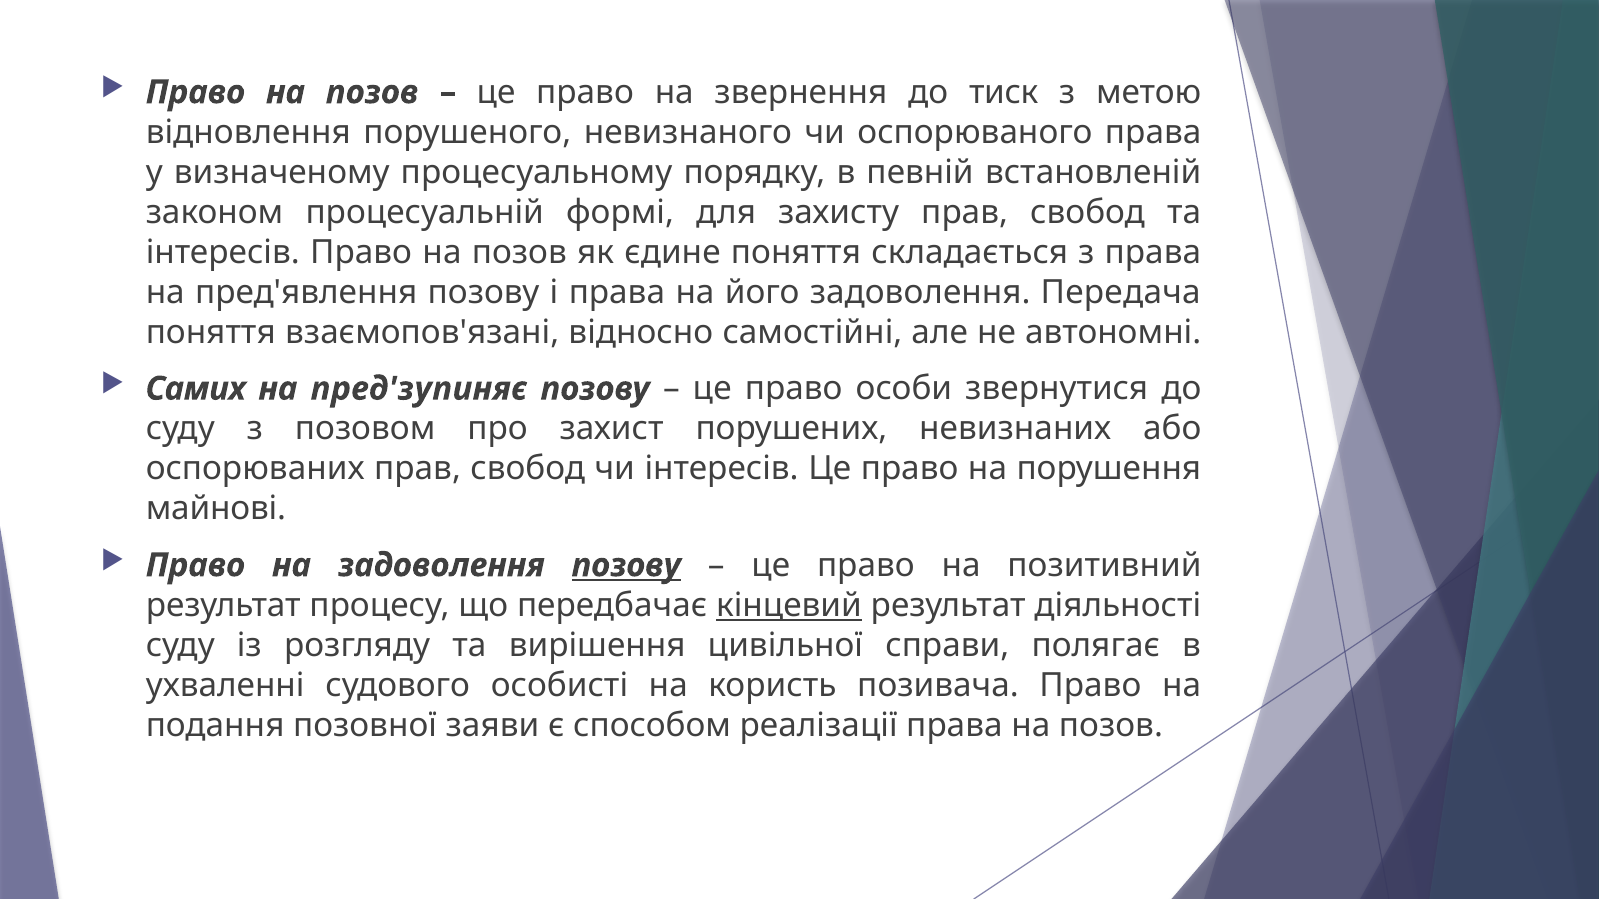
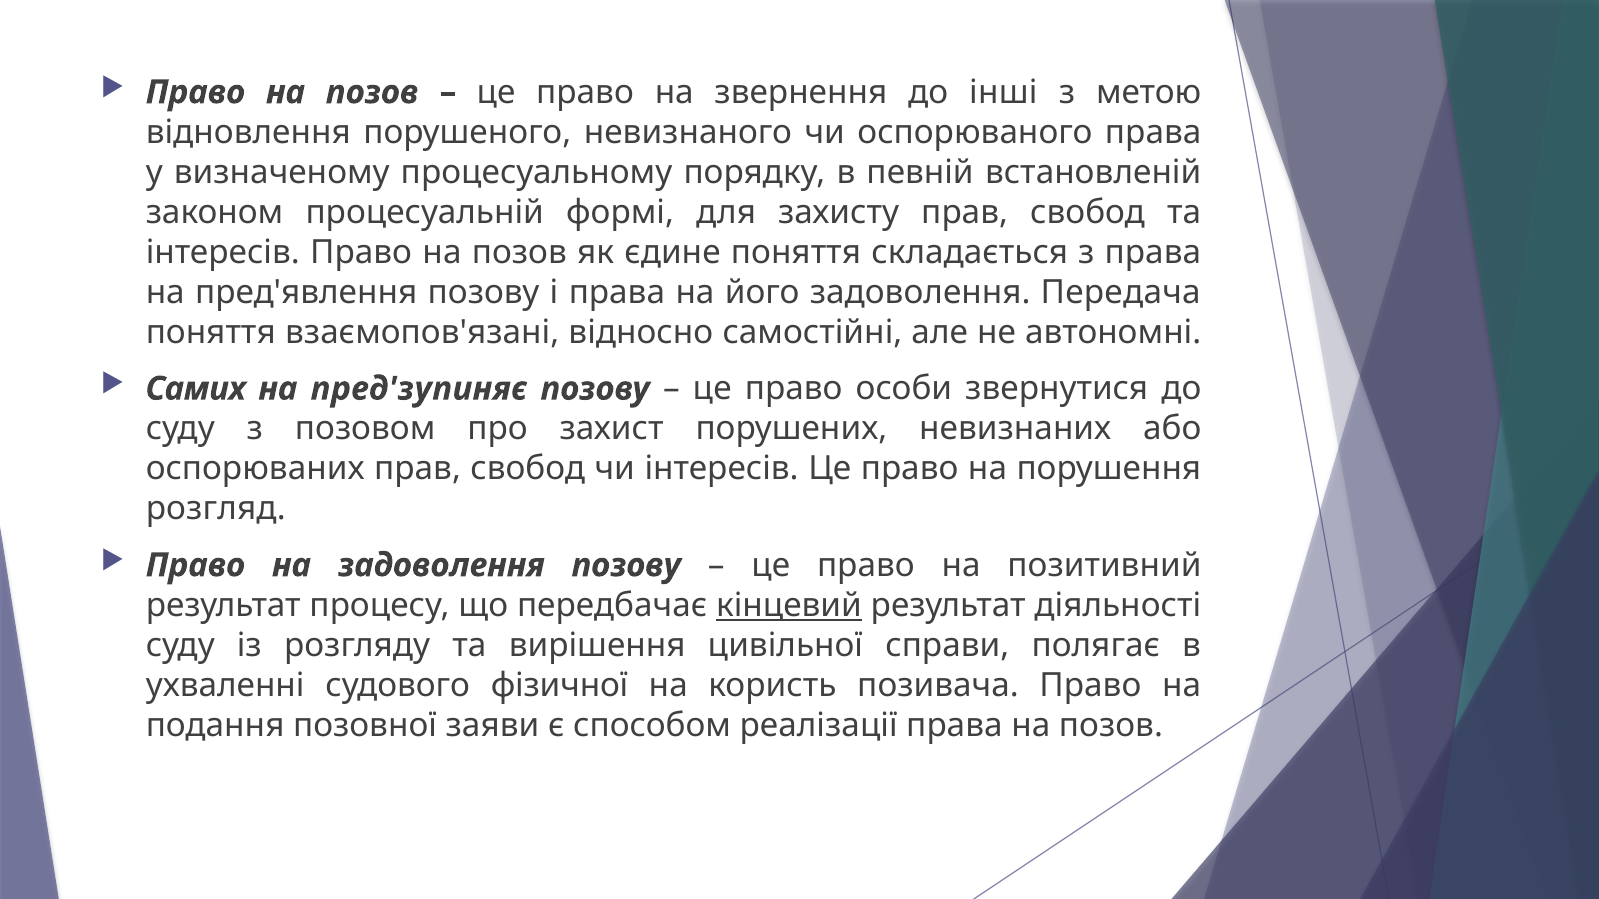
тиск: тиск -> інші (1003, 92)
майнові: майнові -> розгляд (216, 509)
позову underline: present -> none (626, 566)
особисті: особисті -> фізичної (560, 686)
